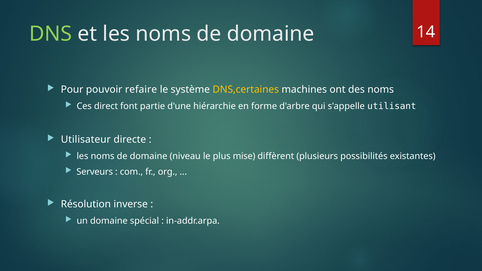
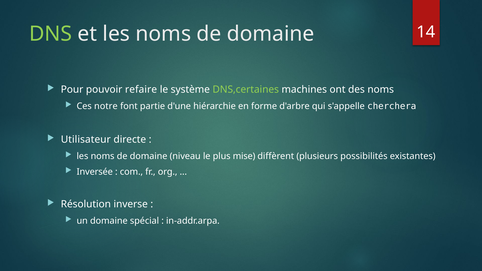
DNS,certaines colour: yellow -> light green (246, 90)
direct: direct -> notre (106, 106)
utilisant: utilisant -> cherchera (392, 106)
Serveurs: Serveurs -> Inversée (95, 172)
